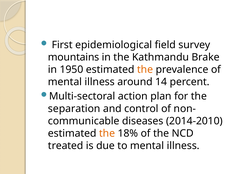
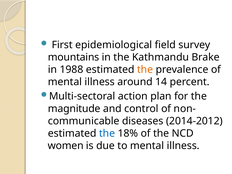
1950: 1950 -> 1988 (71, 70)
separation: separation -> magnitude (74, 109)
2014-2010: 2014-2010 -> 2014-2012 (194, 121)
the colour: orange -> blue (107, 133)
treated: treated -> women (66, 146)
